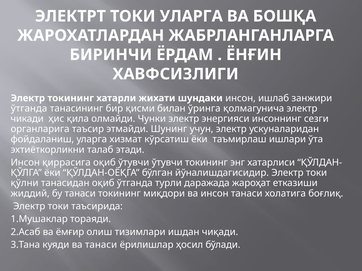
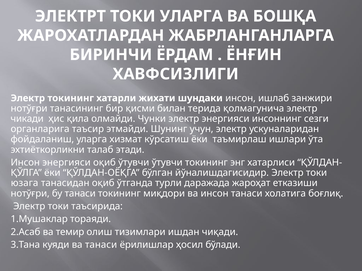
ўтганда: ўтганда -> нотўғри (29, 109)
ўринга: ўринга -> терида (204, 109)
Инсон қиррасига: қиррасига -> энергияси (66, 163)
қўлни: қўлни -> юзага (25, 183)
жиддий: жиддий -> нотўғри (30, 194)
ёмғир: ёмғир -> темир (70, 232)
